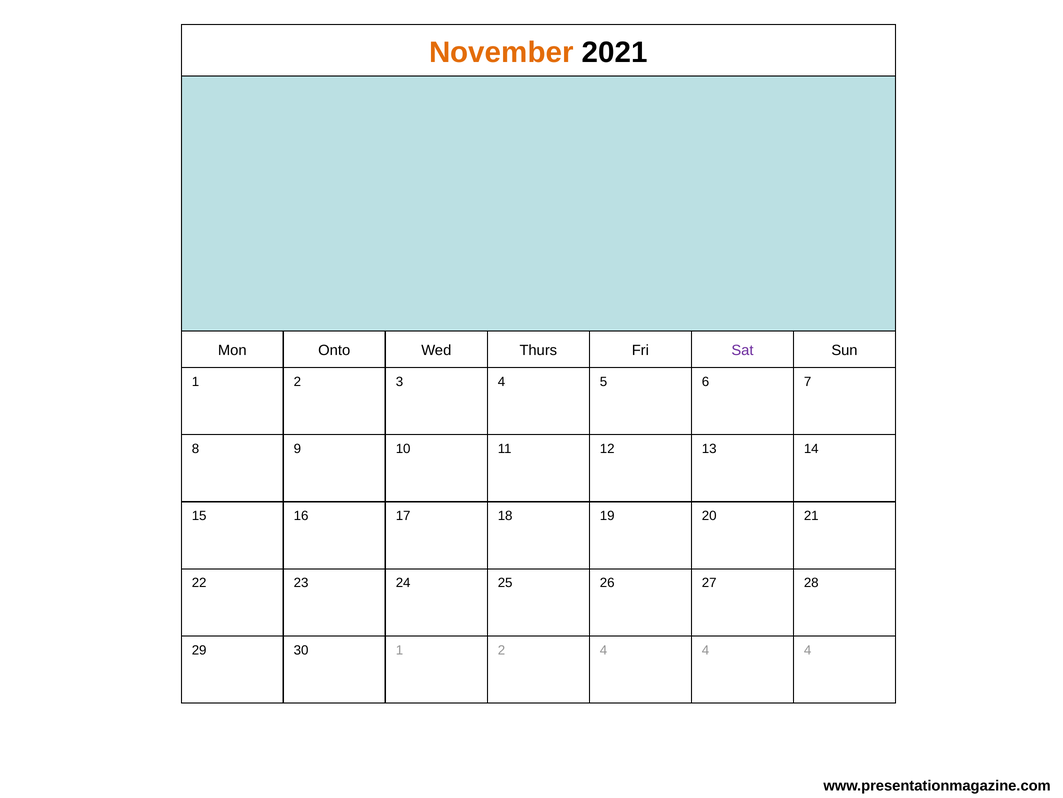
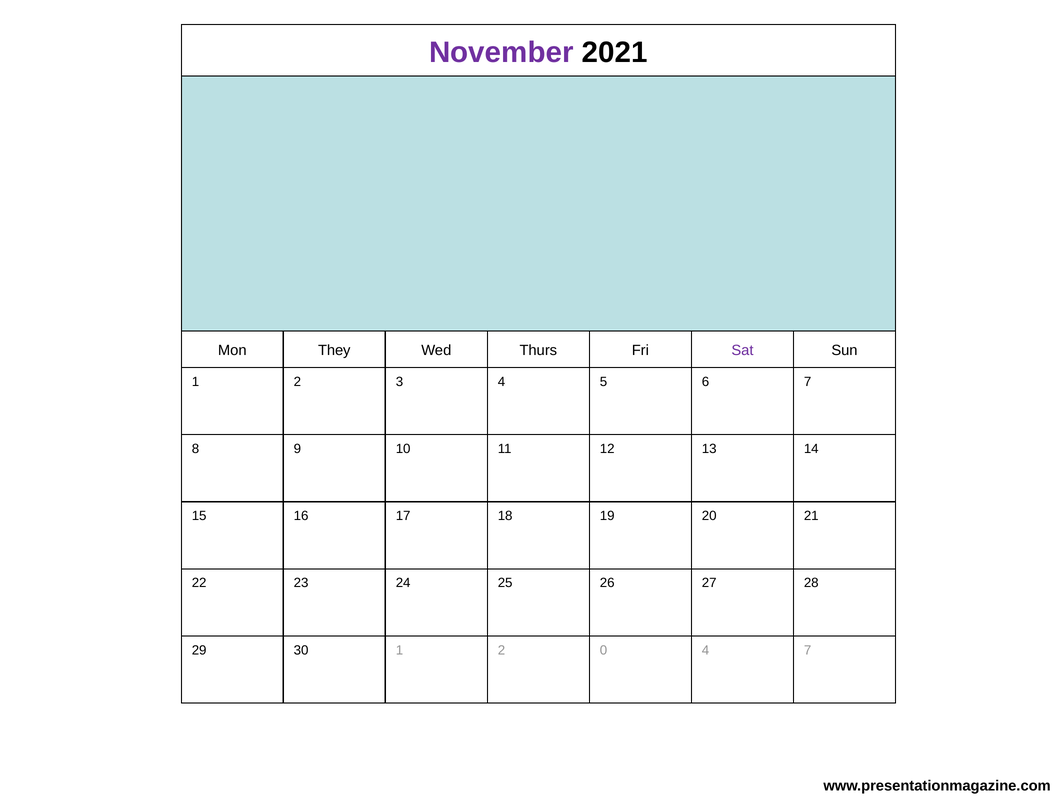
November colour: orange -> purple (501, 52)
Onto: Onto -> They (334, 350)
2 4: 4 -> 0 (604, 650)
4 4: 4 -> 7 (808, 650)
